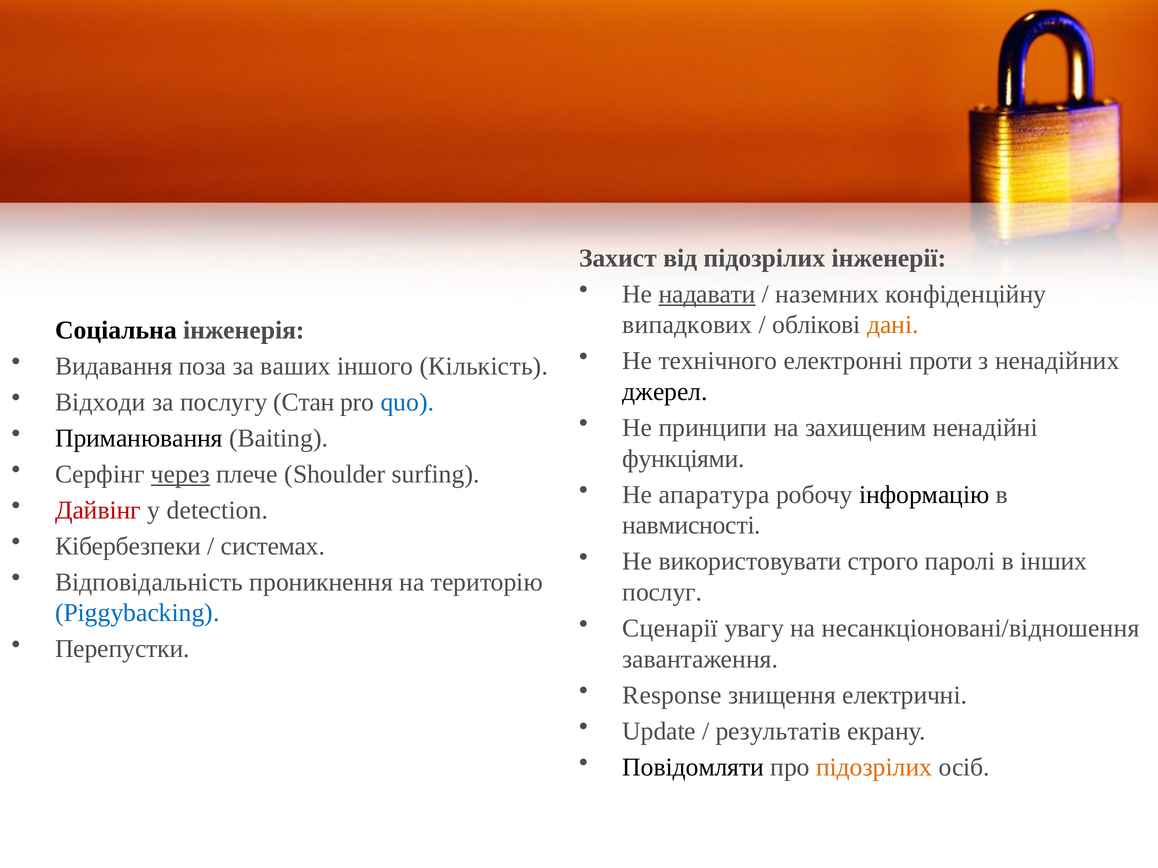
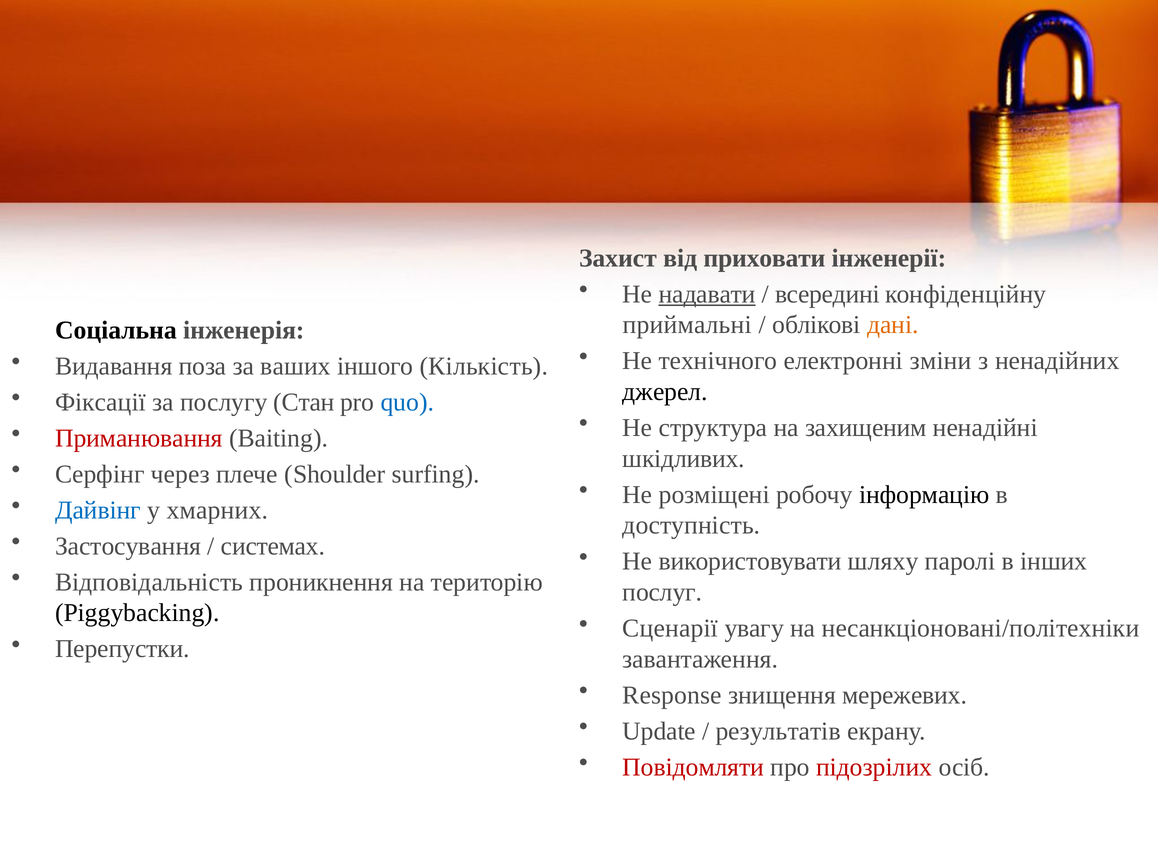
від підозрілих: підозрілих -> приховати (764, 258)
наземних: наземних -> всередині (827, 294)
випадкових: випадкових -> приймальні (687, 325)
проти: проти -> зміни (941, 361)
Відходи: Відходи -> Фіксації (100, 402)
принципи: принципи -> структура (713, 428)
Приманювання colour: black -> red (139, 438)
функціями: функціями -> шкідливих (684, 459)
через underline: present -> none (180, 474)
апаратура: апаратура -> розміщені (714, 495)
Дайвінг colour: red -> blue (98, 510)
detection: detection -> хмарних (217, 510)
навмисності: навмисності -> доступність (691, 526)
Кібербезпеки: Кібербезпеки -> Застосування (128, 546)
строго: строго -> шляху (883, 562)
Piggybacking colour: blue -> black (137, 613)
несанкціоновані/відношення: несанкціоновані/відношення -> несанкціоновані/політехніки (980, 629)
електричні: електричні -> мережевих (905, 696)
Повідомляти colour: black -> red (693, 768)
підозрілих colour: orange -> red (874, 768)
